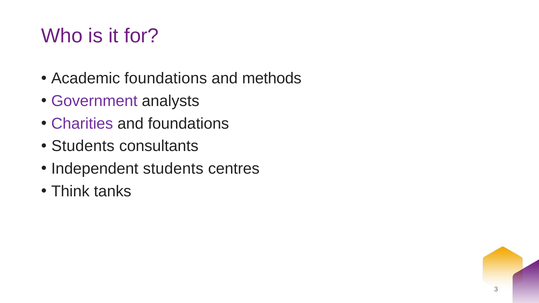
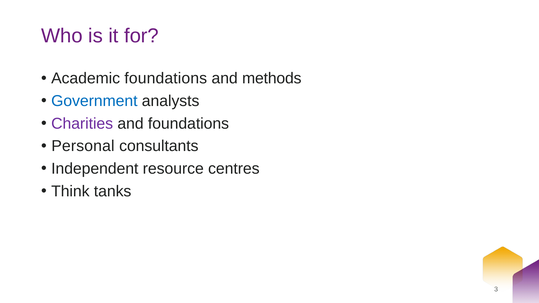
Government colour: purple -> blue (94, 101)
Students: Students -> Personal (83, 146)
Independent students: students -> resource (173, 169)
